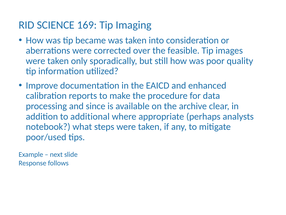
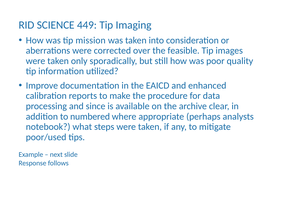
169: 169 -> 449 (87, 25)
became: became -> mission (91, 40)
additional: additional -> numbered (90, 116)
